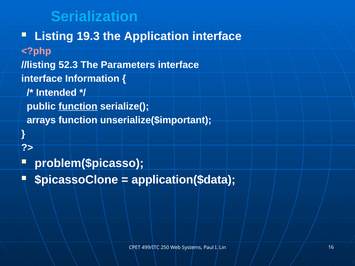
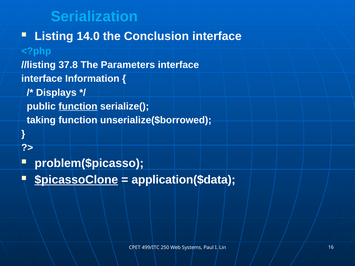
19.3: 19.3 -> 14.0 (88, 36)
Application: Application -> Conclusion (156, 36)
<?php colour: pink -> light blue (36, 51)
52.3: 52.3 -> 37.8 (68, 65)
Intended: Intended -> Displays (56, 93)
arrays: arrays -> taking (41, 120)
unserialize($important: unserialize($important -> unserialize($borrowed (156, 120)
$picassoClone underline: none -> present (76, 180)
